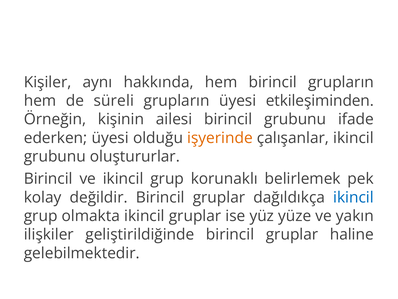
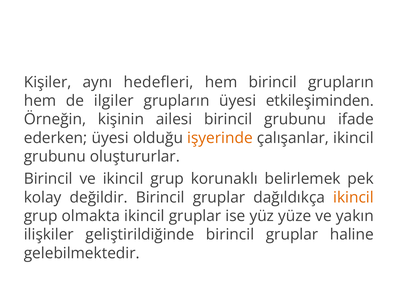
hakkında: hakkında -> hedefleri (159, 82)
süreli: süreli -> ilgiler (114, 101)
ikincil colour: blue -> orange (353, 197)
